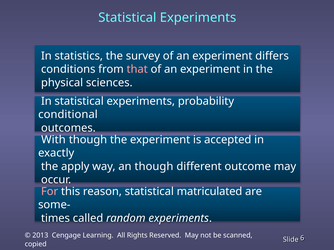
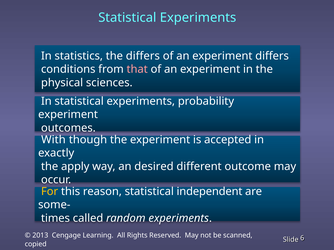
the survey: survey -> differs (143, 56)
conditional: conditional -> experiment (68, 115)
an though: though -> desired (154, 167)
For colour: pink -> yellow (50, 192)
matriculated: matriculated -> independent (210, 192)
